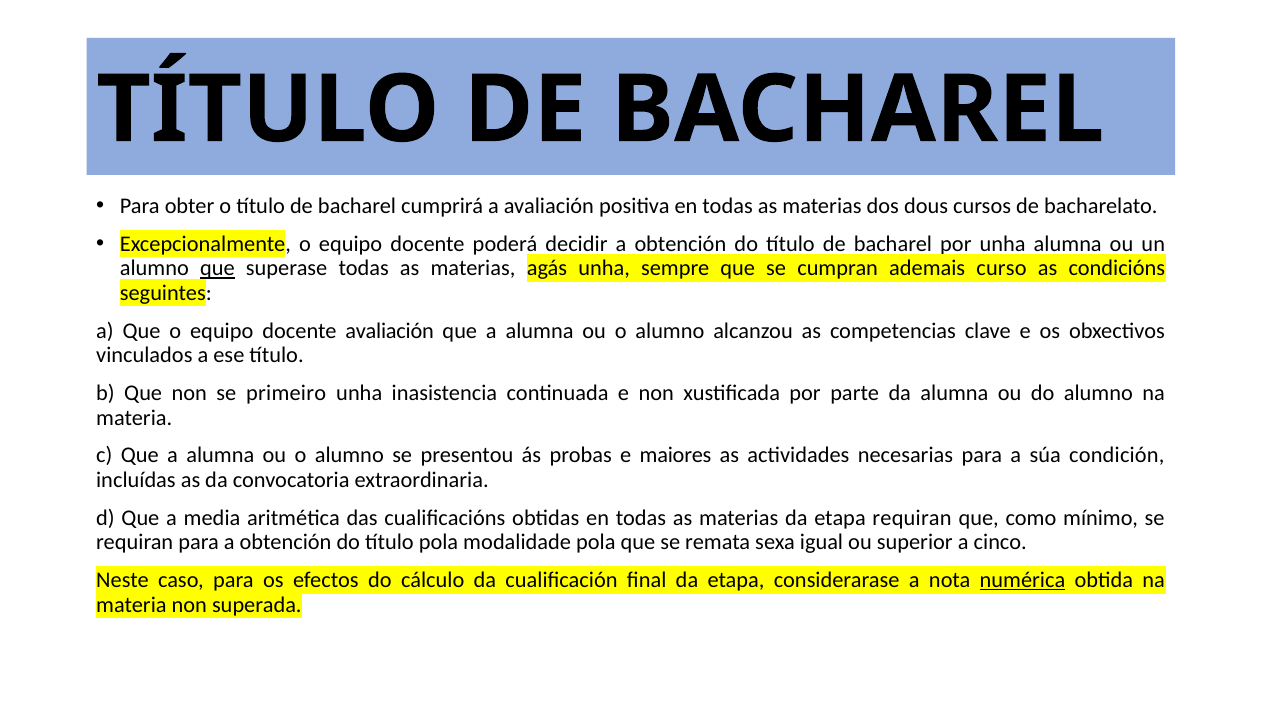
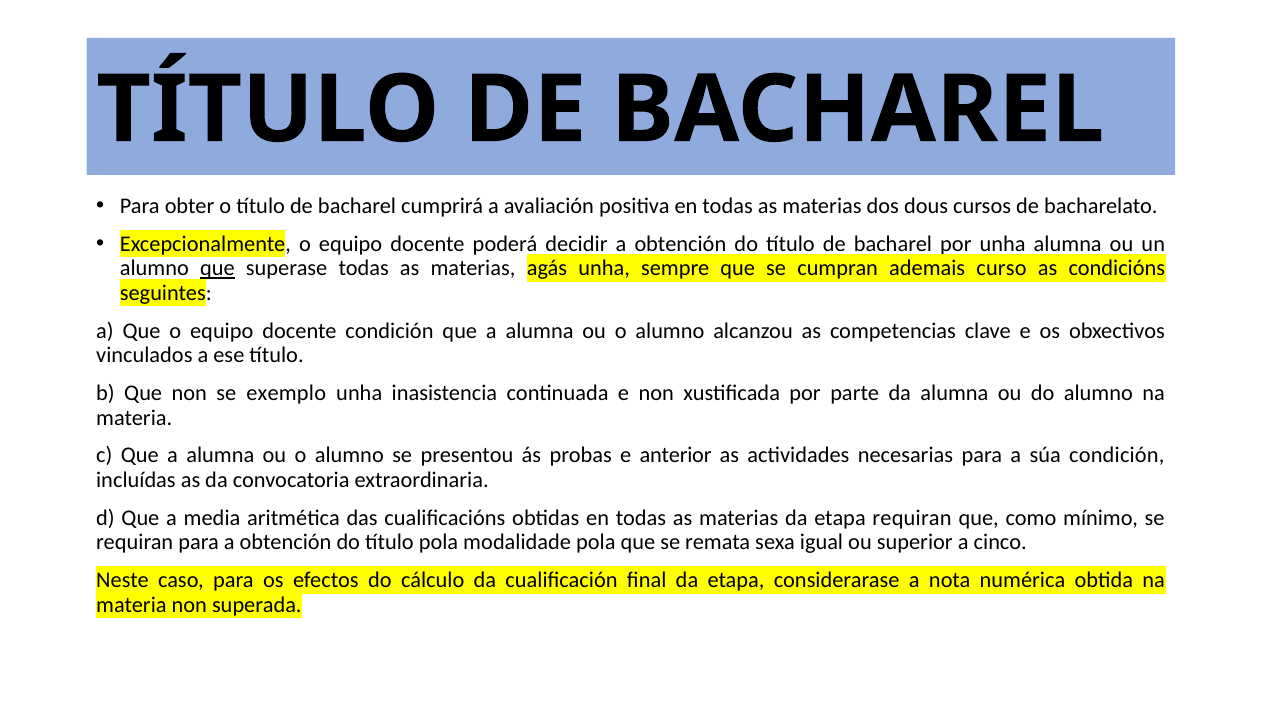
docente avaliación: avaliación -> condición (389, 331)
primeiro: primeiro -> exemplo (286, 393)
maiores: maiores -> anterior (676, 455)
numérica underline: present -> none (1023, 580)
